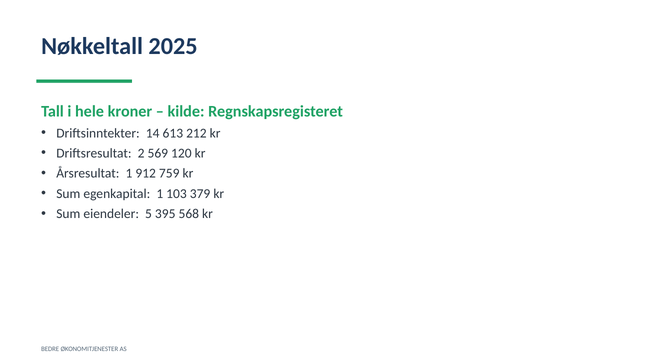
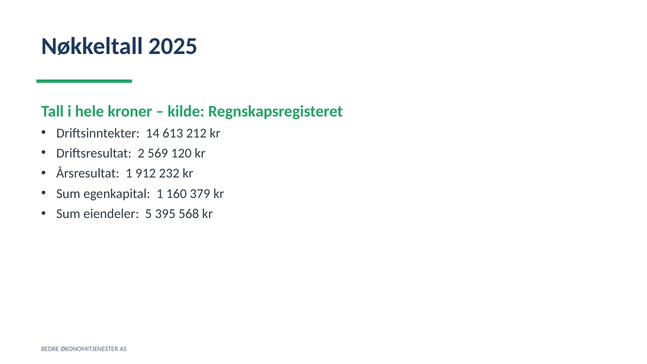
759: 759 -> 232 (169, 174)
103: 103 -> 160 (176, 194)
